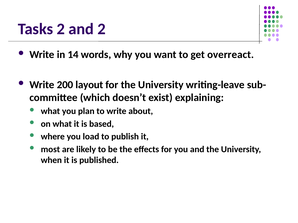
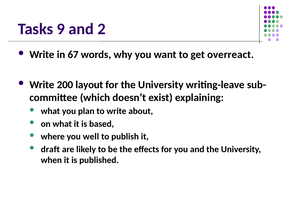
Tasks 2: 2 -> 9 (61, 29)
14: 14 -> 67 (73, 55)
load: load -> well (91, 137)
most: most -> draft (50, 150)
